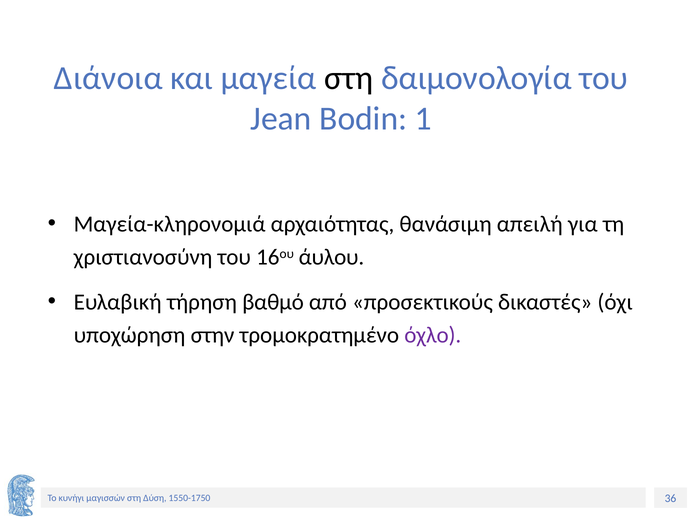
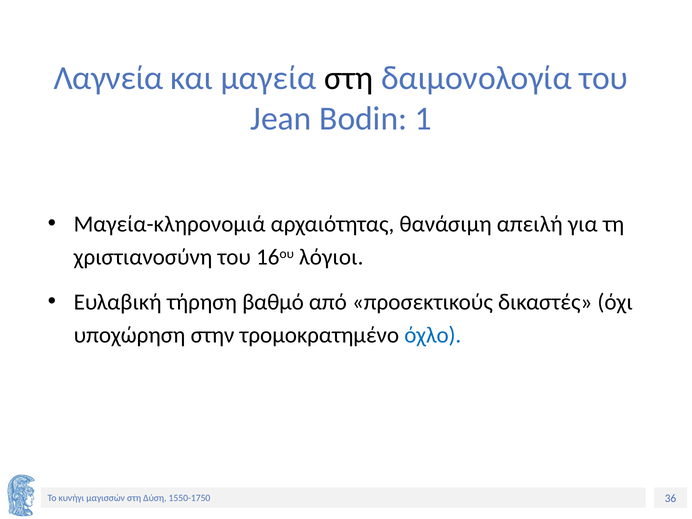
Διάνοια: Διάνοια -> Λαγνεία (109, 78)
άυλου: άυλου -> λόγιοι (331, 257)
όχλο colour: purple -> blue (433, 335)
